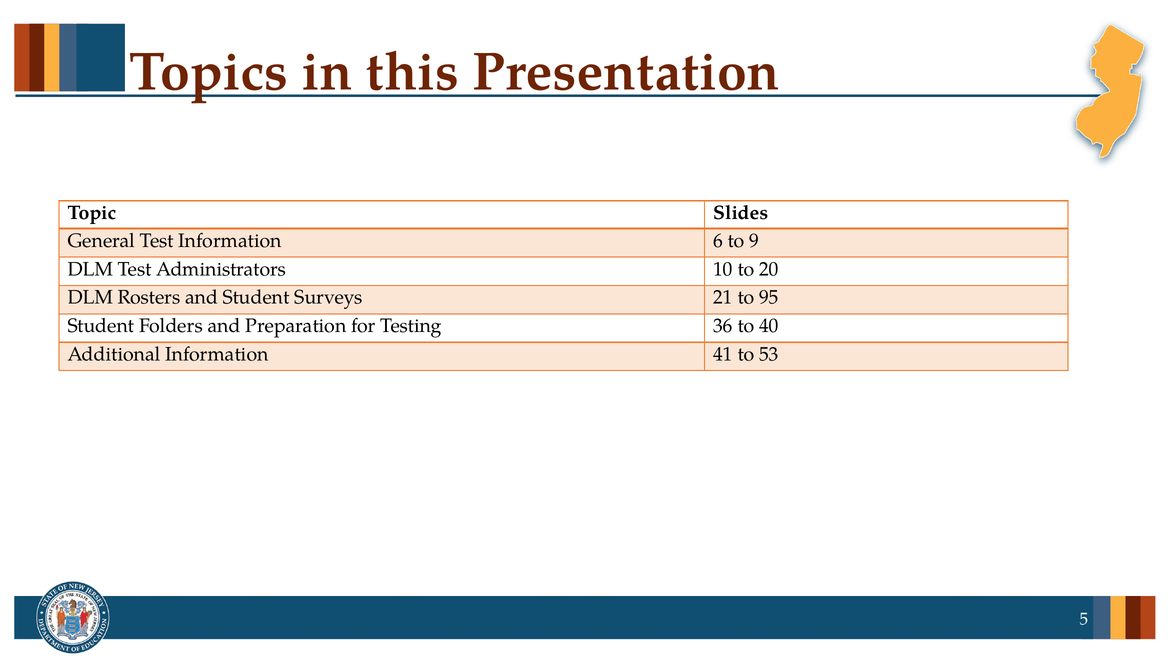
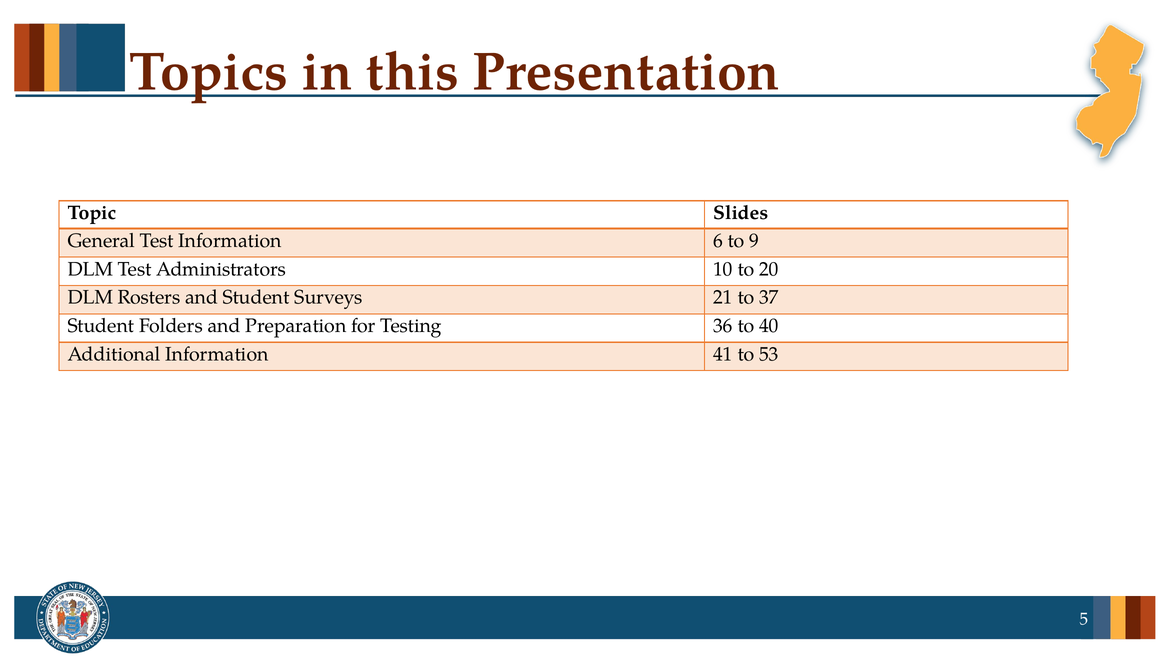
95: 95 -> 37 (769, 298)
